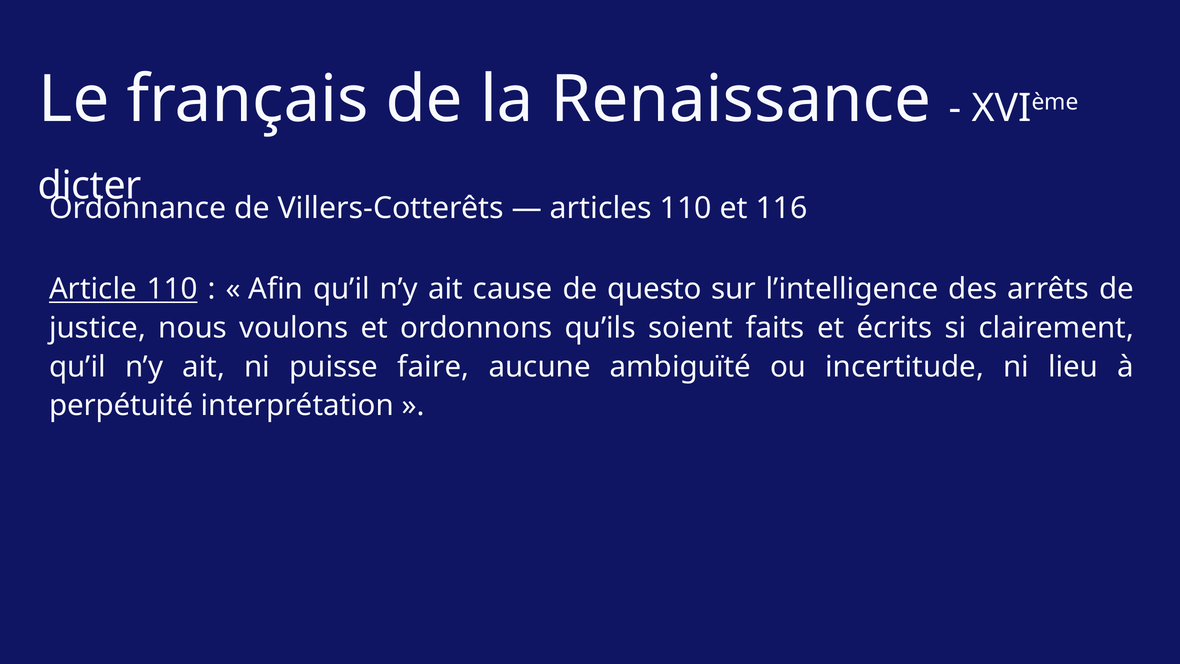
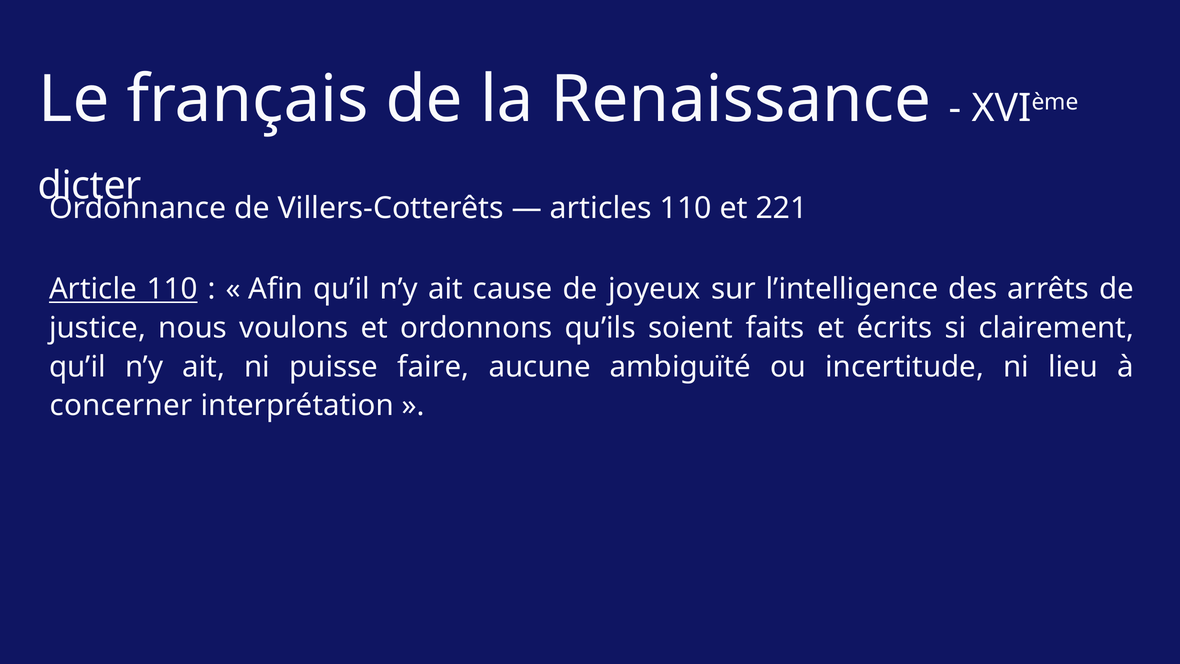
116: 116 -> 221 (782, 208)
questo: questo -> joyeux (654, 289)
perpétuité: perpétuité -> concerner (121, 406)
